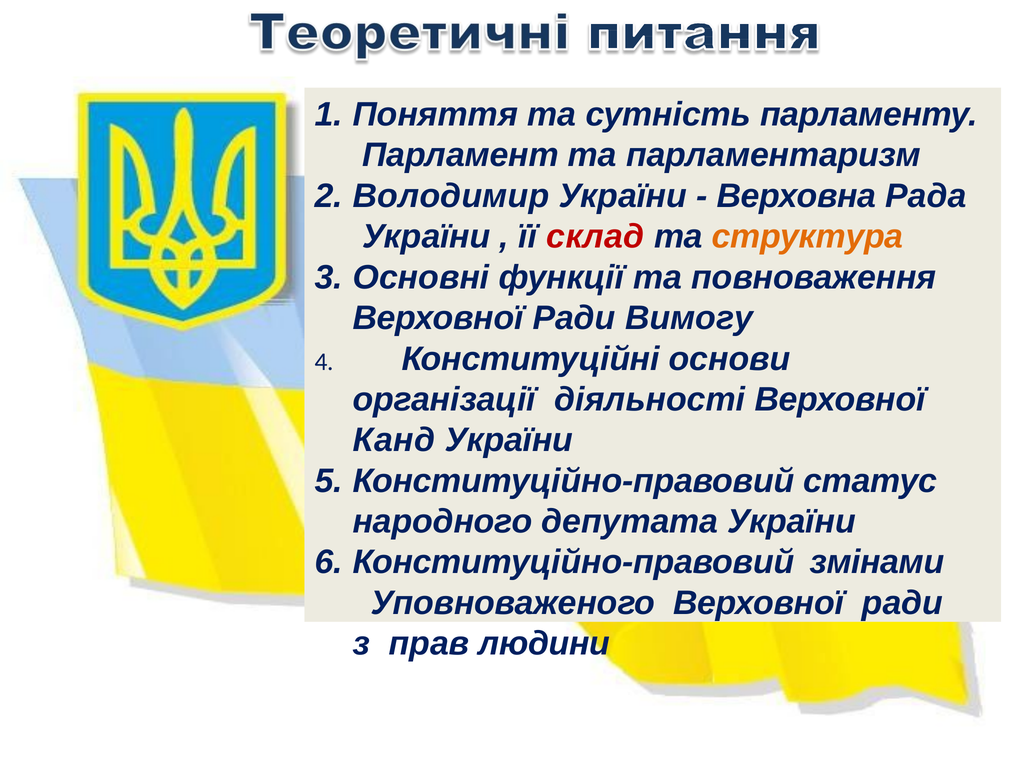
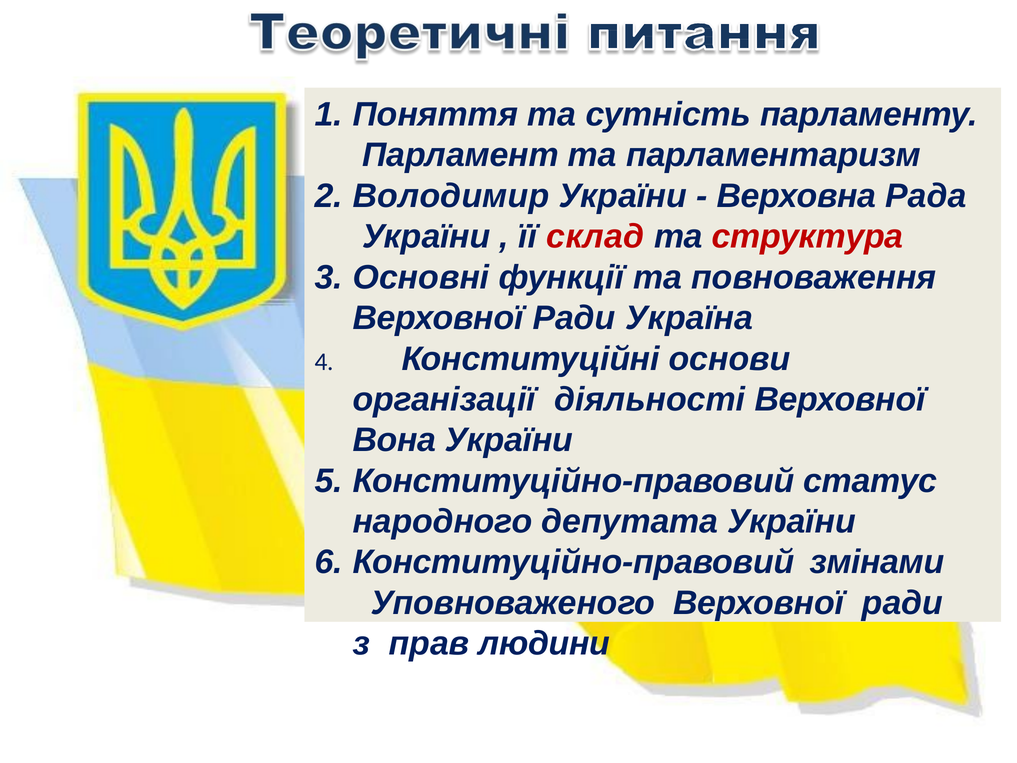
структура colour: orange -> red (808, 237)
Вимогу: Вимогу -> Україна (689, 318)
Канд: Канд -> Вона (394, 440)
